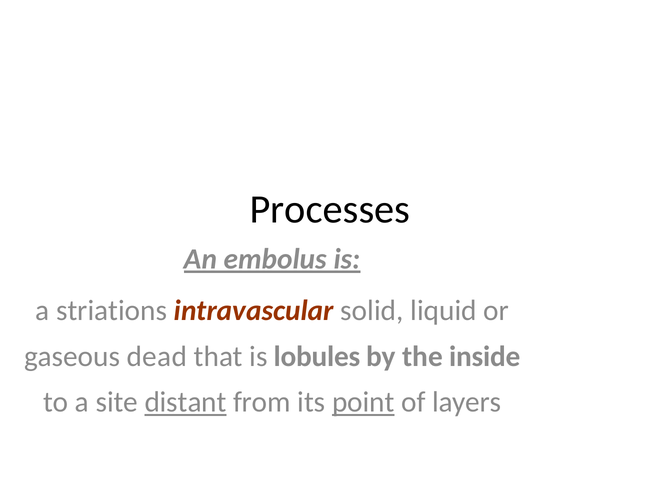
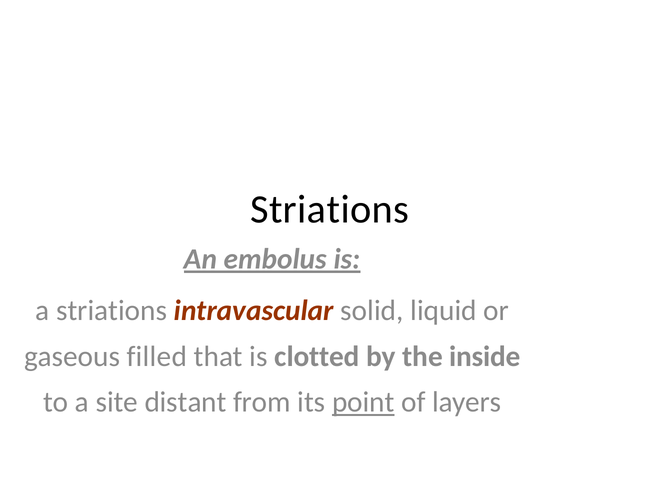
Processes: Processes -> Striations (330, 210)
dead: dead -> filled (157, 357)
lobules: lobules -> clotted (317, 357)
distant underline: present -> none (186, 402)
